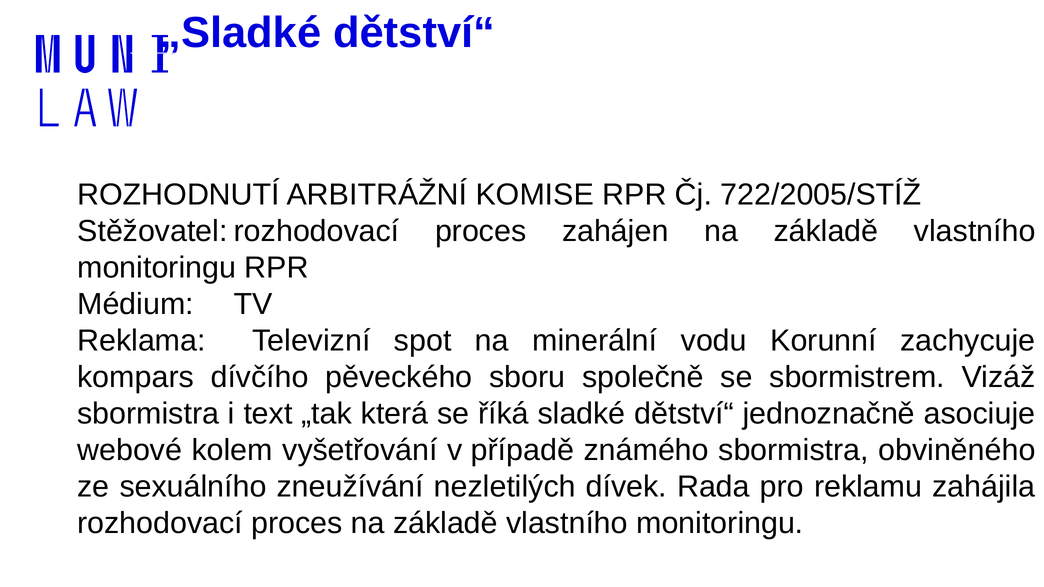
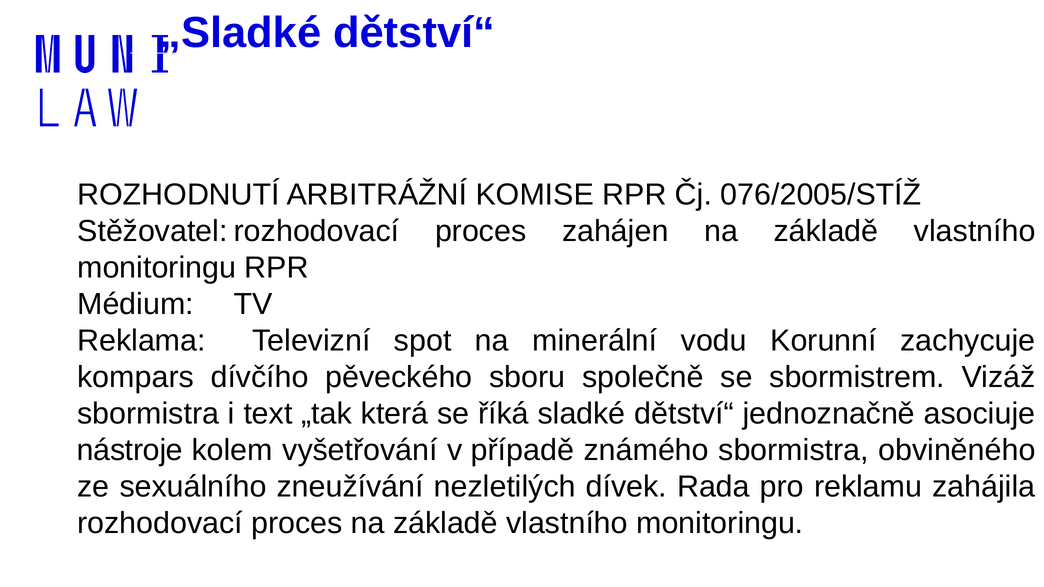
722/2005/STÍŽ: 722/2005/STÍŽ -> 076/2005/STÍŽ (821, 195)
webové: webové -> nástroje (130, 450)
